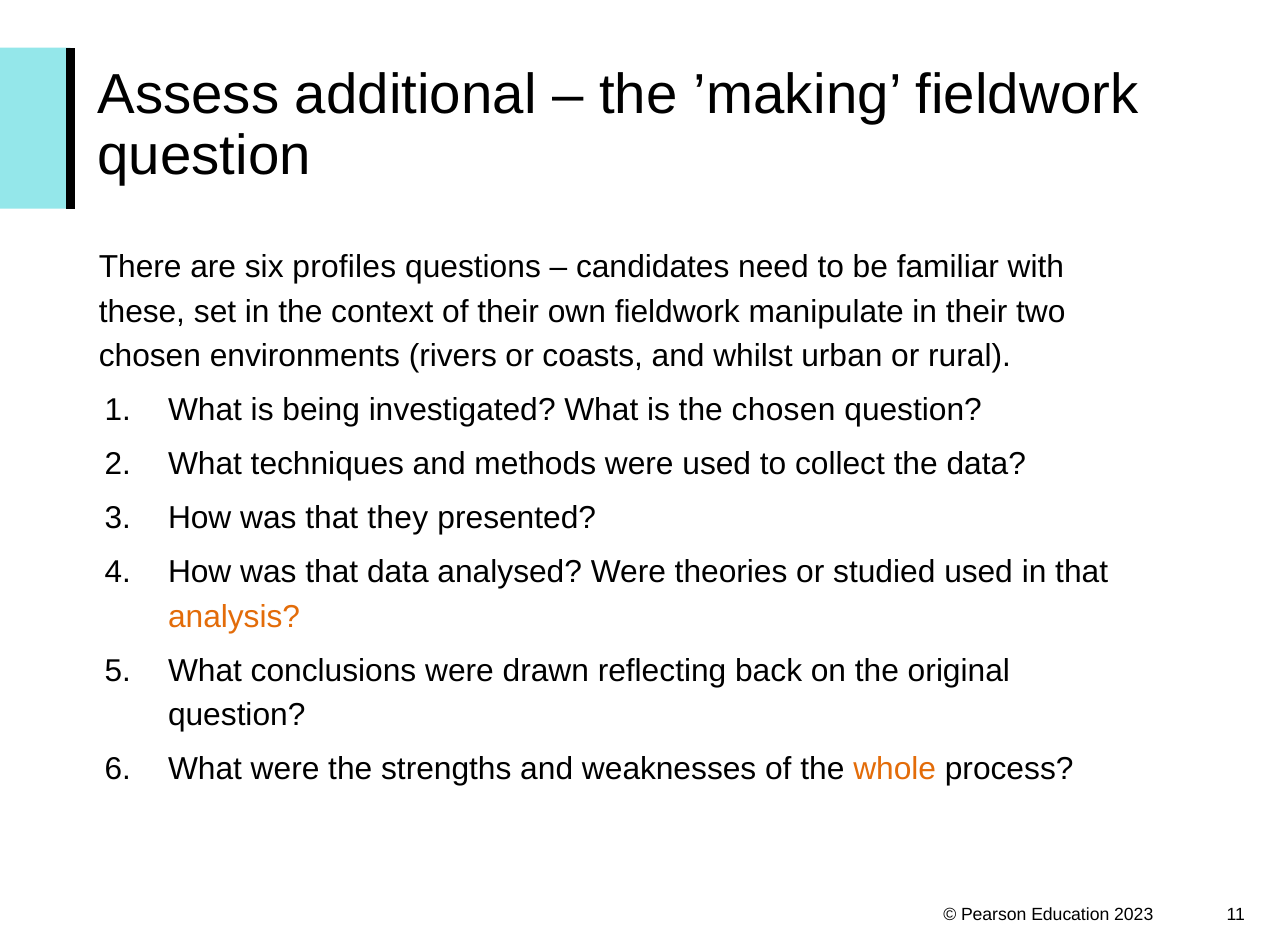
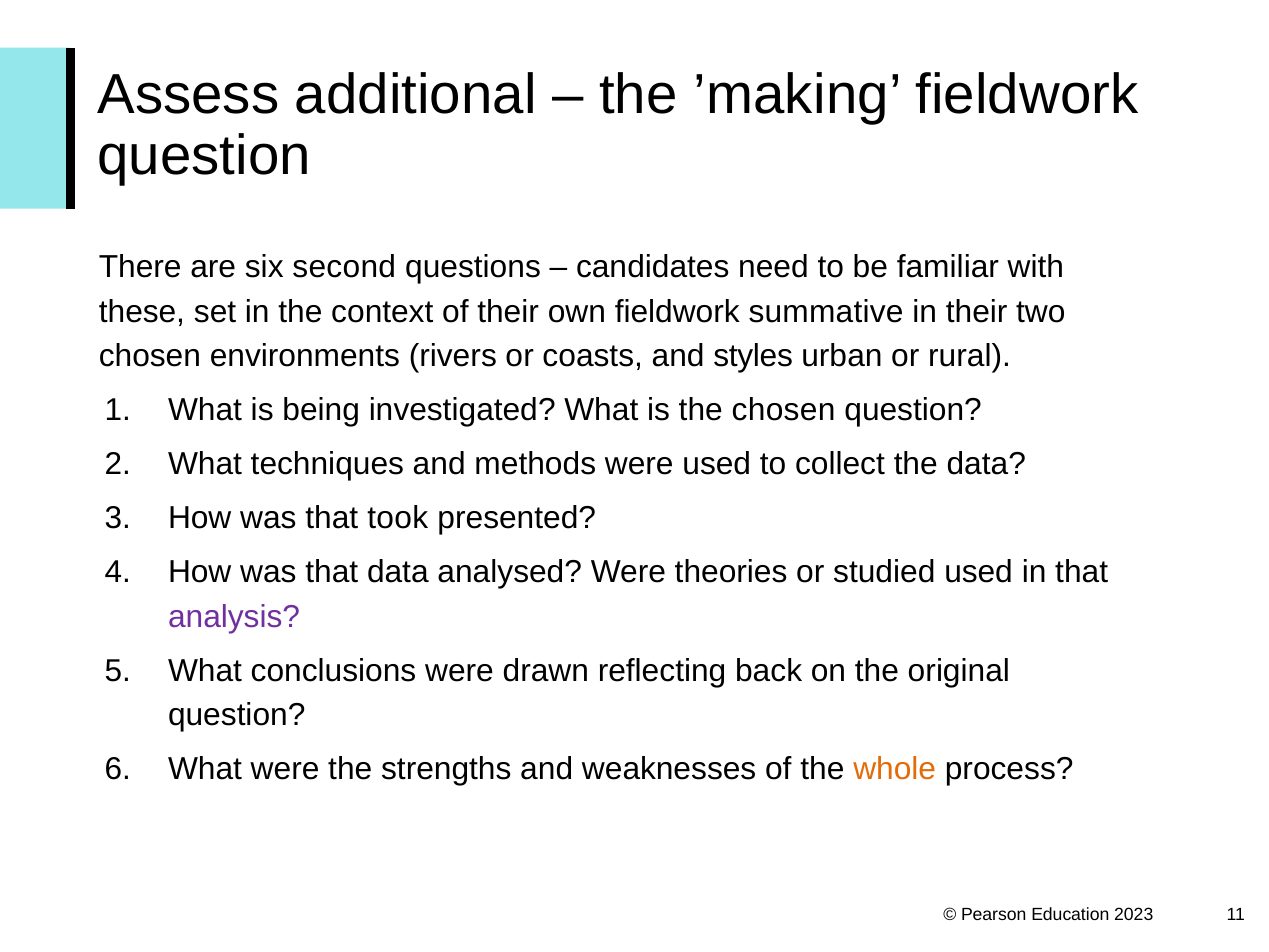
profiles: profiles -> second (344, 267)
manipulate: manipulate -> summative (826, 311)
whilst: whilst -> styles (753, 356)
they: they -> took (398, 518)
analysis colour: orange -> purple (234, 617)
